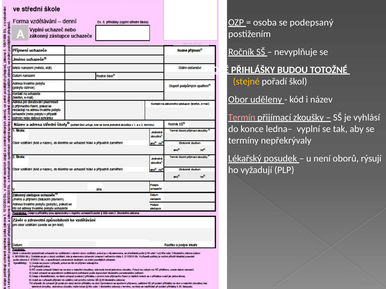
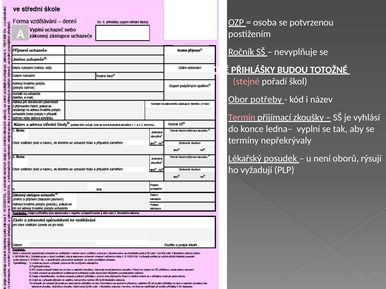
podepsaný: podepsaný -> potvrzenou (312, 22)
stejné colour: yellow -> pink (246, 82)
uděleny: uděleny -> potřeby (266, 100)
